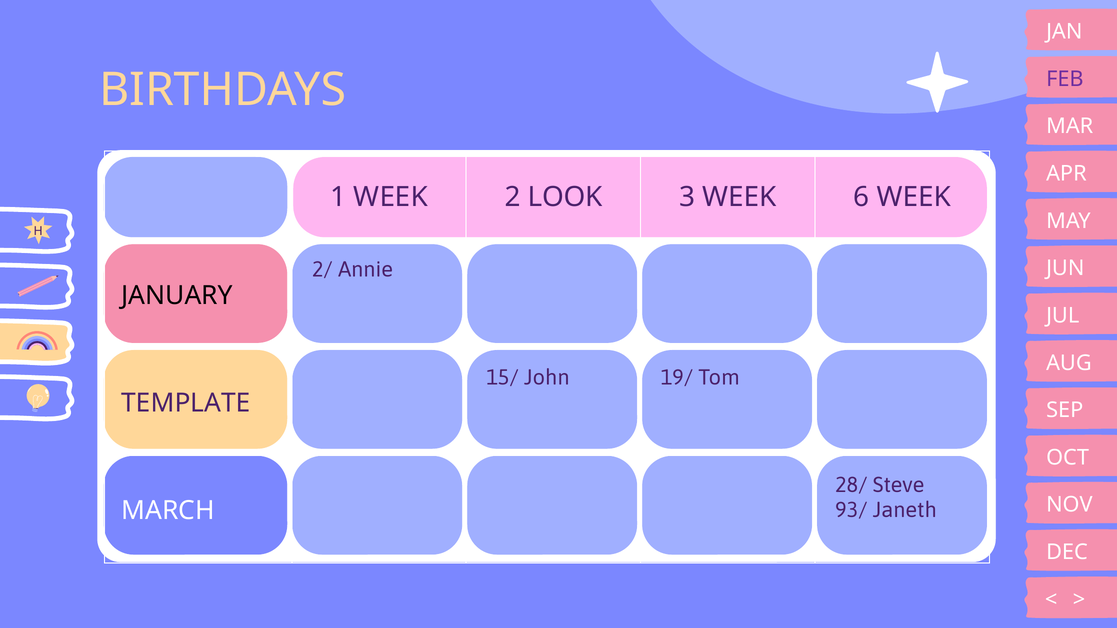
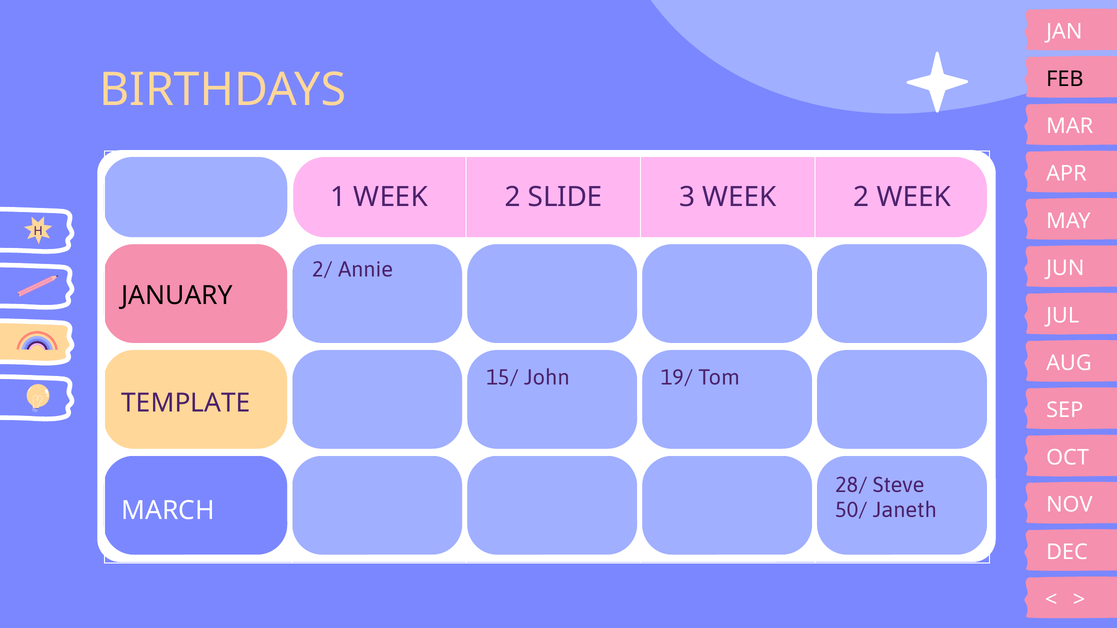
FEB colour: purple -> black (1065, 79)
LOOK: LOOK -> SLIDE (565, 197)
3 WEEK 6: 6 -> 2 (861, 197)
93/: 93/ -> 50/ (851, 510)
